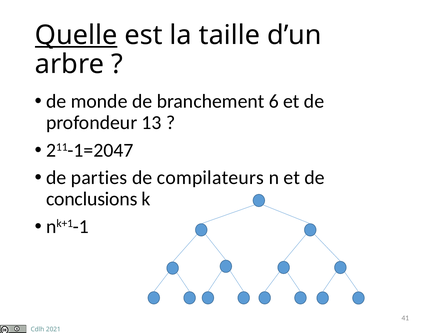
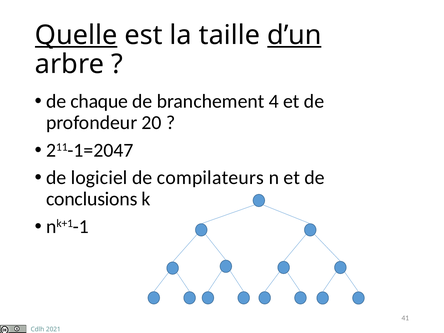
d’un underline: none -> present (294, 35)
monde: monde -> chaque (99, 101)
6: 6 -> 4 (274, 101)
13: 13 -> 20 (152, 123)
parties: parties -> logiciel (99, 178)
